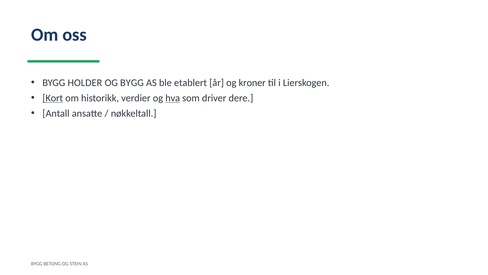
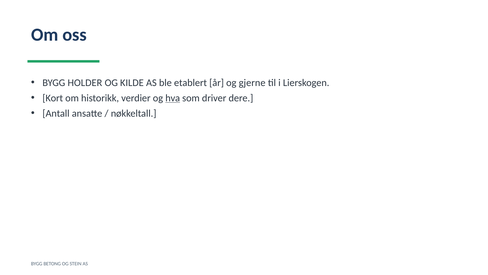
OG BYGG: BYGG -> KILDE (132, 83)
kroner: kroner -> gjerne (252, 83)
Kort underline: present -> none (53, 98)
